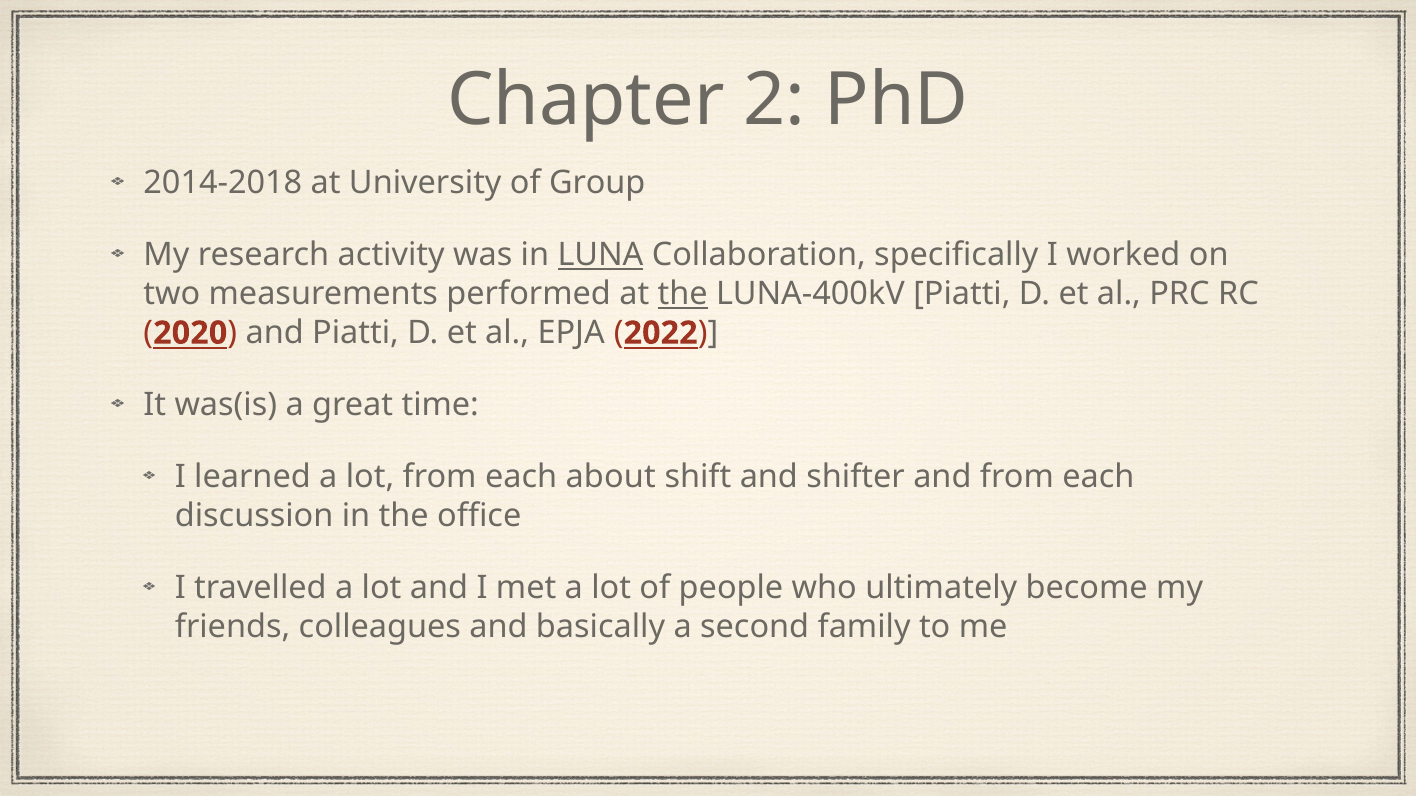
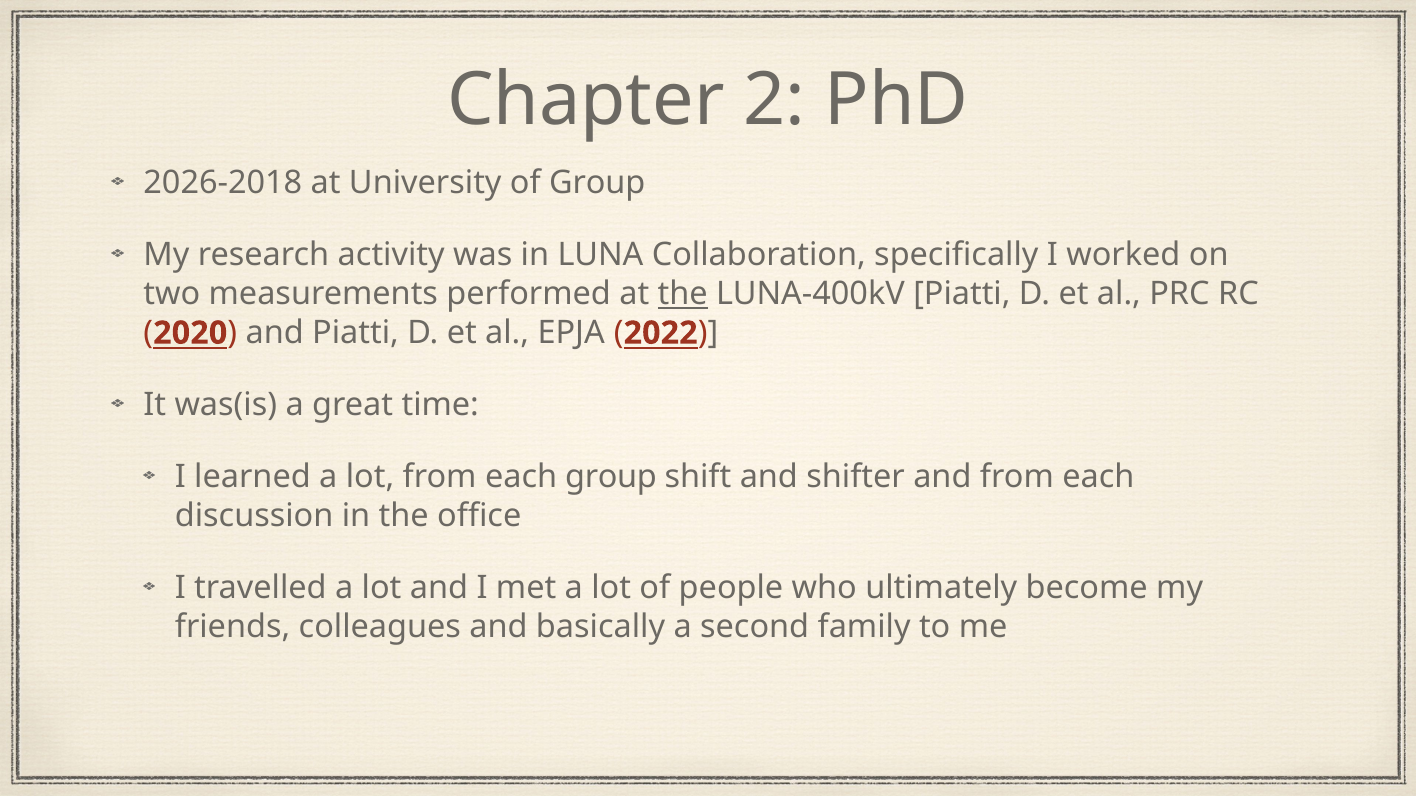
2014-2018: 2014-2018 -> 2026-2018 (223, 183)
LUNA underline: present -> none (600, 255)
each about: about -> group (611, 477)
